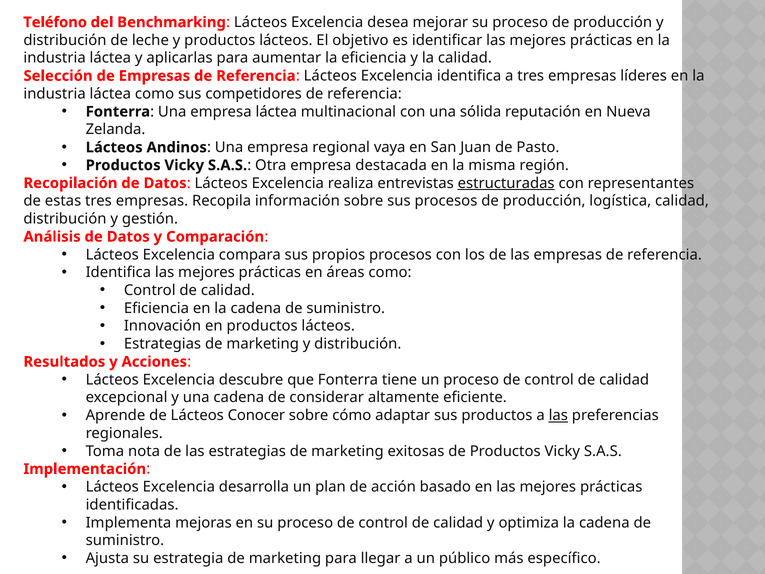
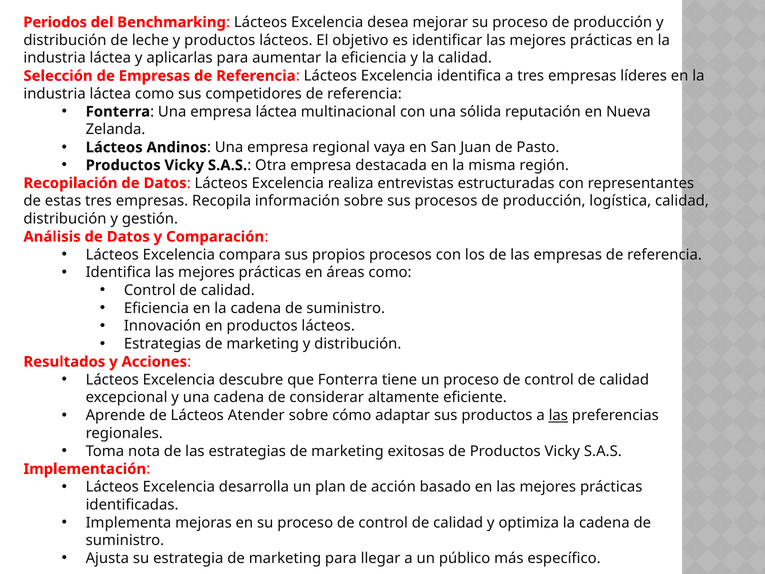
Teléfono: Teléfono -> Periodos (55, 22)
estructuradas underline: present -> none (506, 183)
Conocer: Conocer -> Atender (256, 415)
